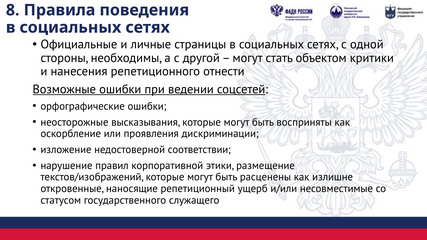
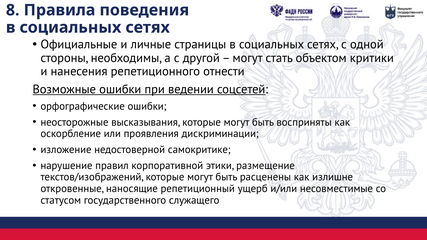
соответствии: соответствии -> самокритике (199, 150)
